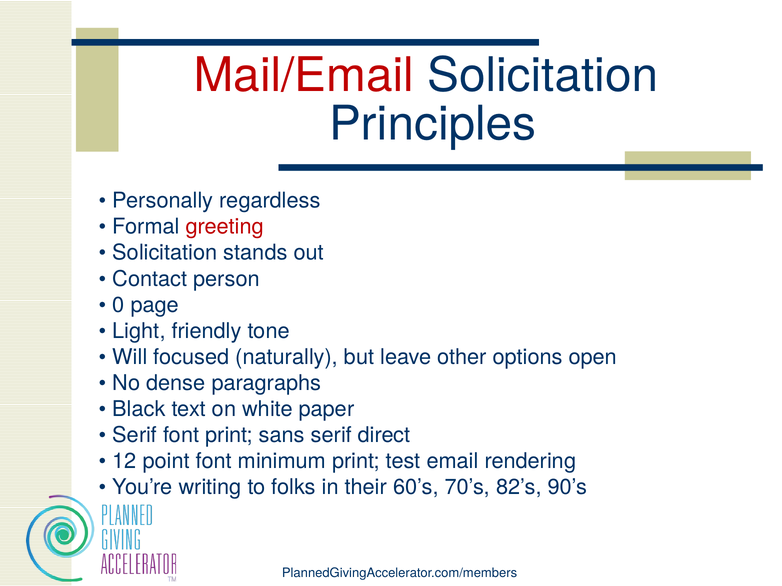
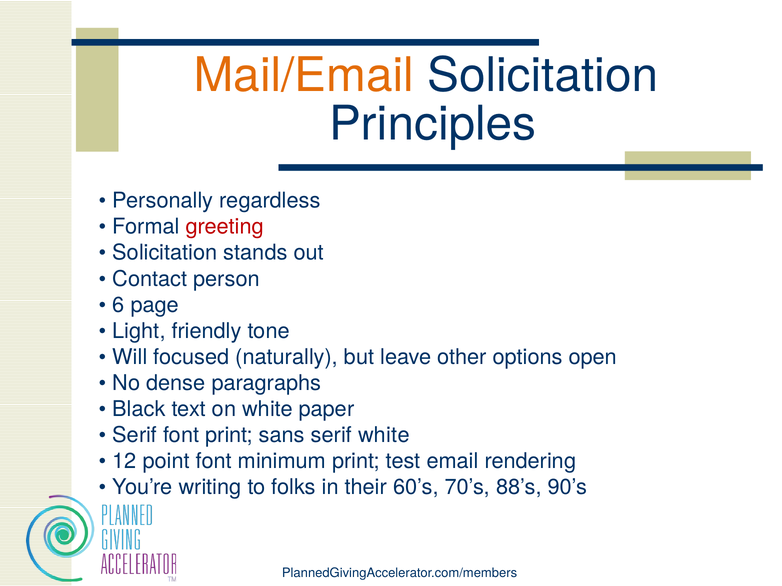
Mail/Email colour: red -> orange (304, 75)
0: 0 -> 6 (118, 305)
serif direct: direct -> white (384, 436)
82’s: 82’s -> 88’s (519, 488)
